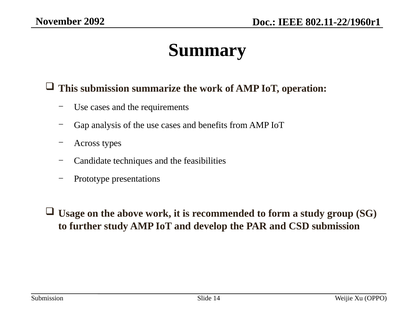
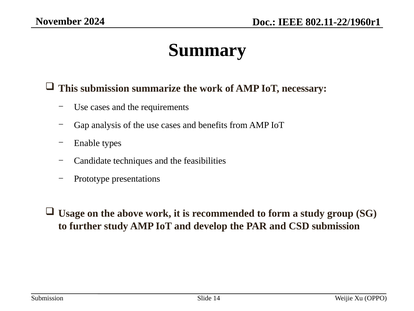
2092: 2092 -> 2024 (94, 21)
operation: operation -> necessary (304, 88)
Across: Across -> Enable (87, 143)
